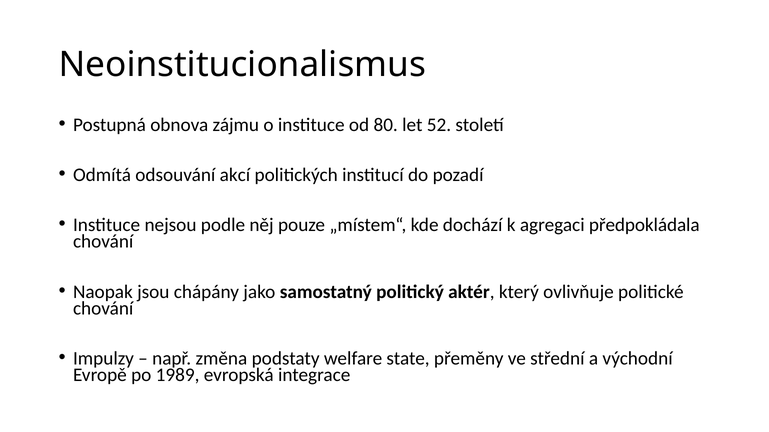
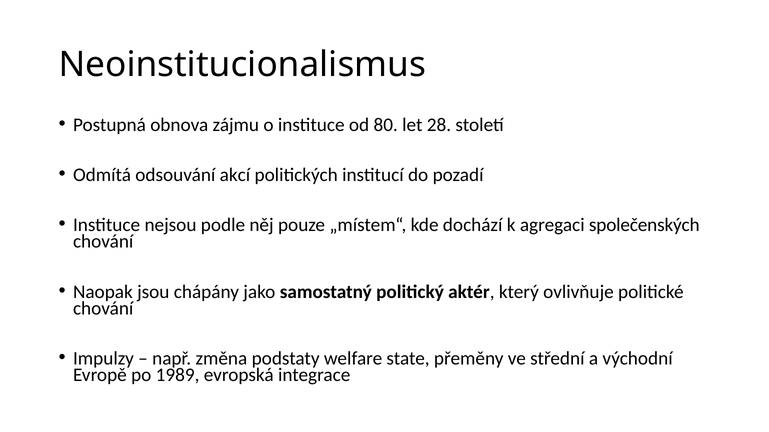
52: 52 -> 28 (439, 125)
předpokládala: předpokládala -> společenských (644, 225)
